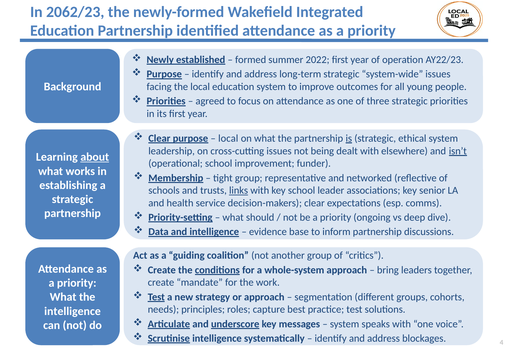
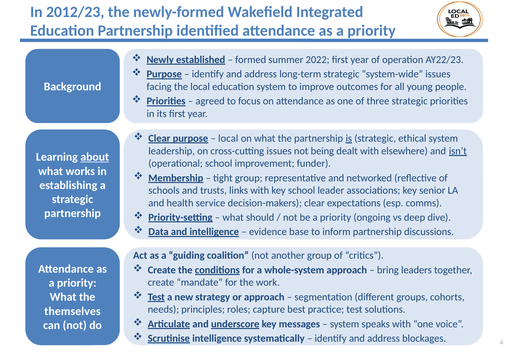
2062/23: 2062/23 -> 2012/23 (75, 12)
links underline: present -> none (239, 190)
intelligence: intelligence -> themselves (72, 311)
